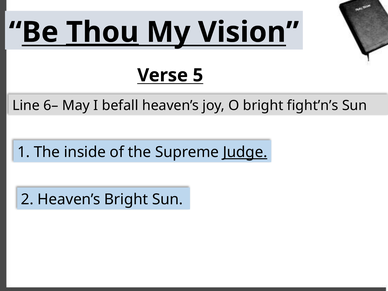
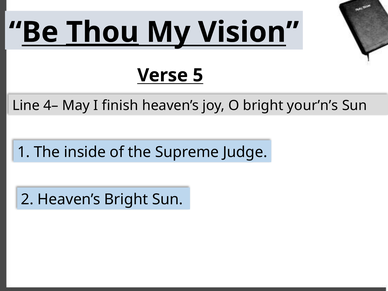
6–: 6– -> 4– (51, 106)
befall: befall -> finish (120, 106)
fight’n’s: fight’n’s -> your’n’s (313, 106)
Judge underline: present -> none (245, 152)
